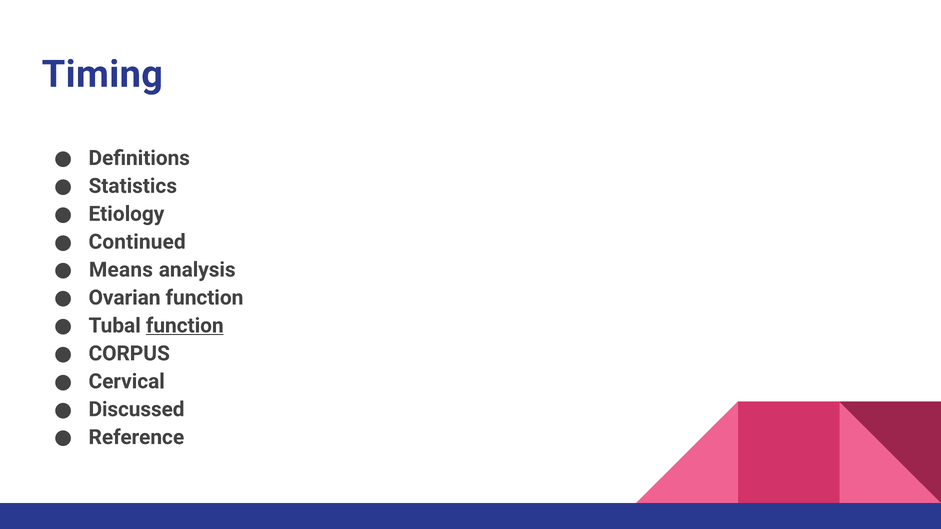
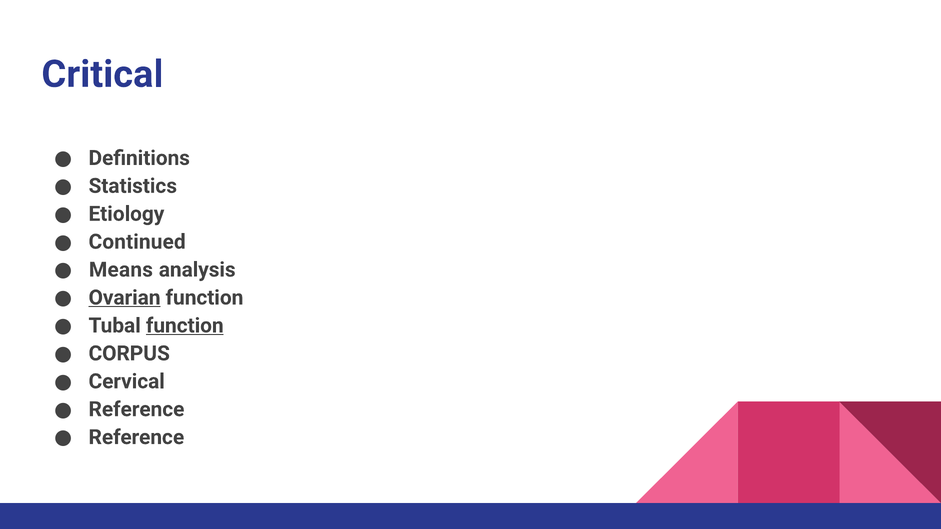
Timing: Timing -> Critical (102, 74)
Ovarian underline: none -> present (125, 298)
Discussed: Discussed -> Reference (136, 410)
